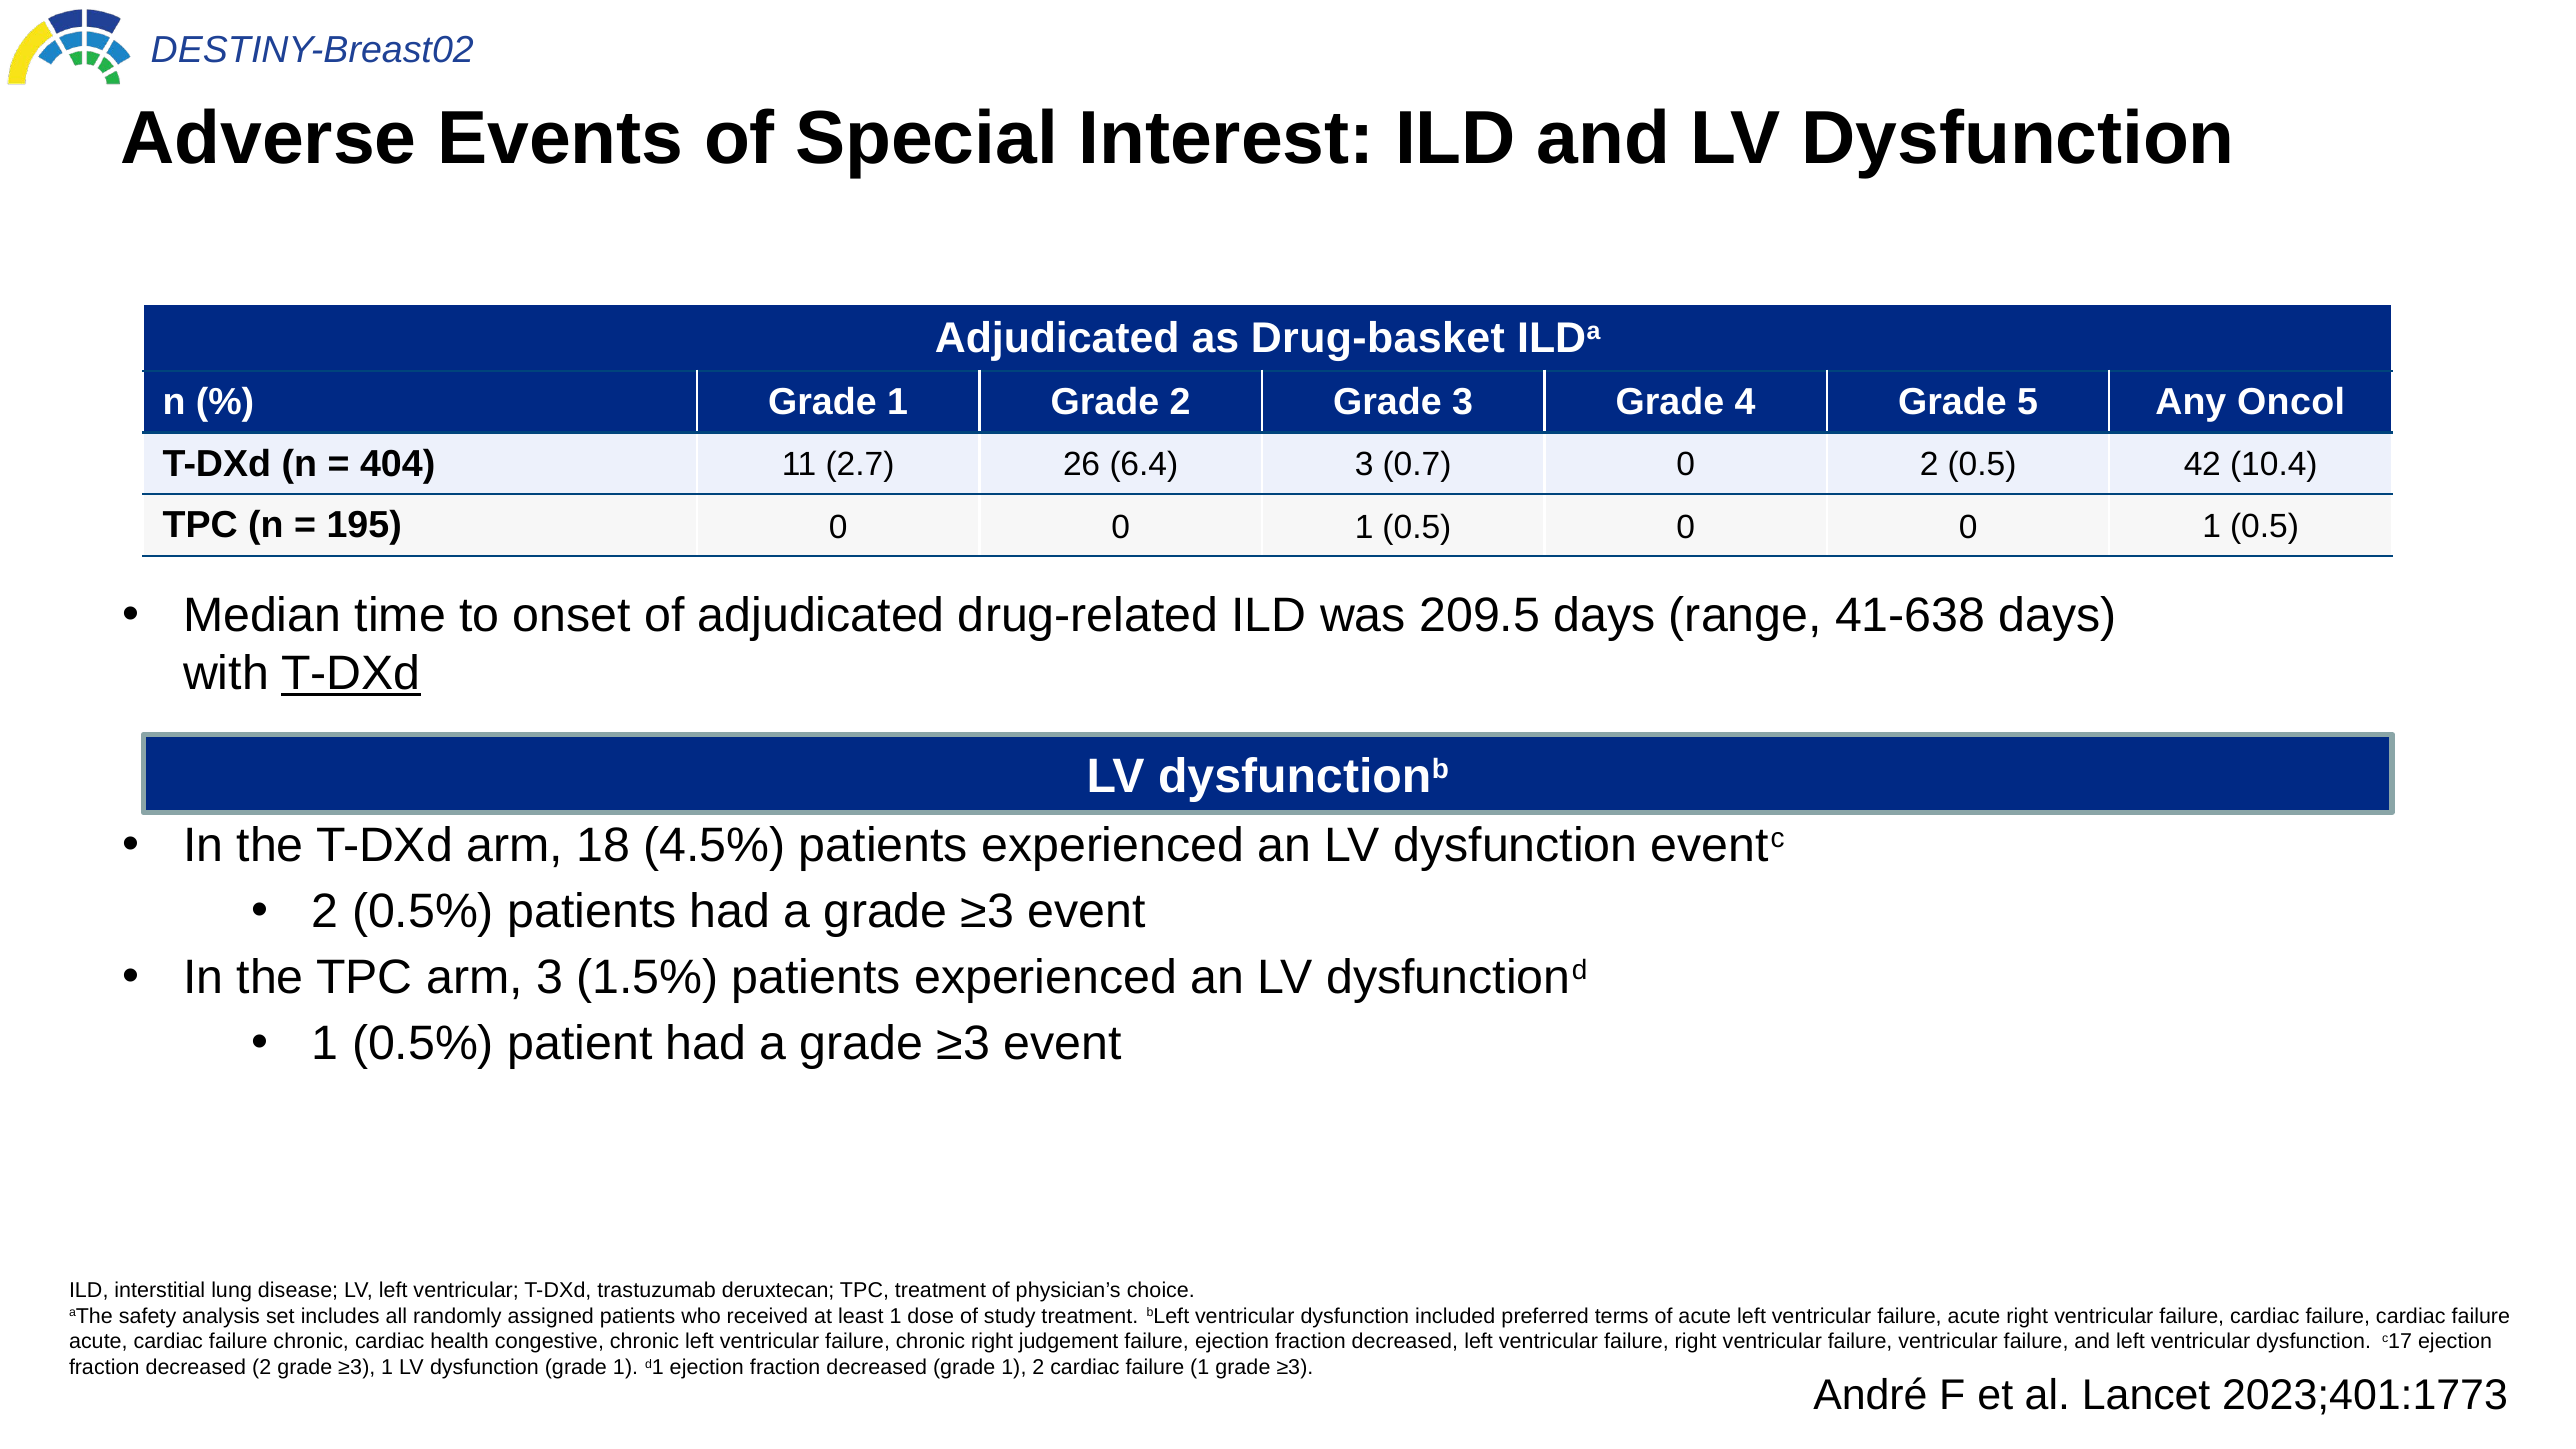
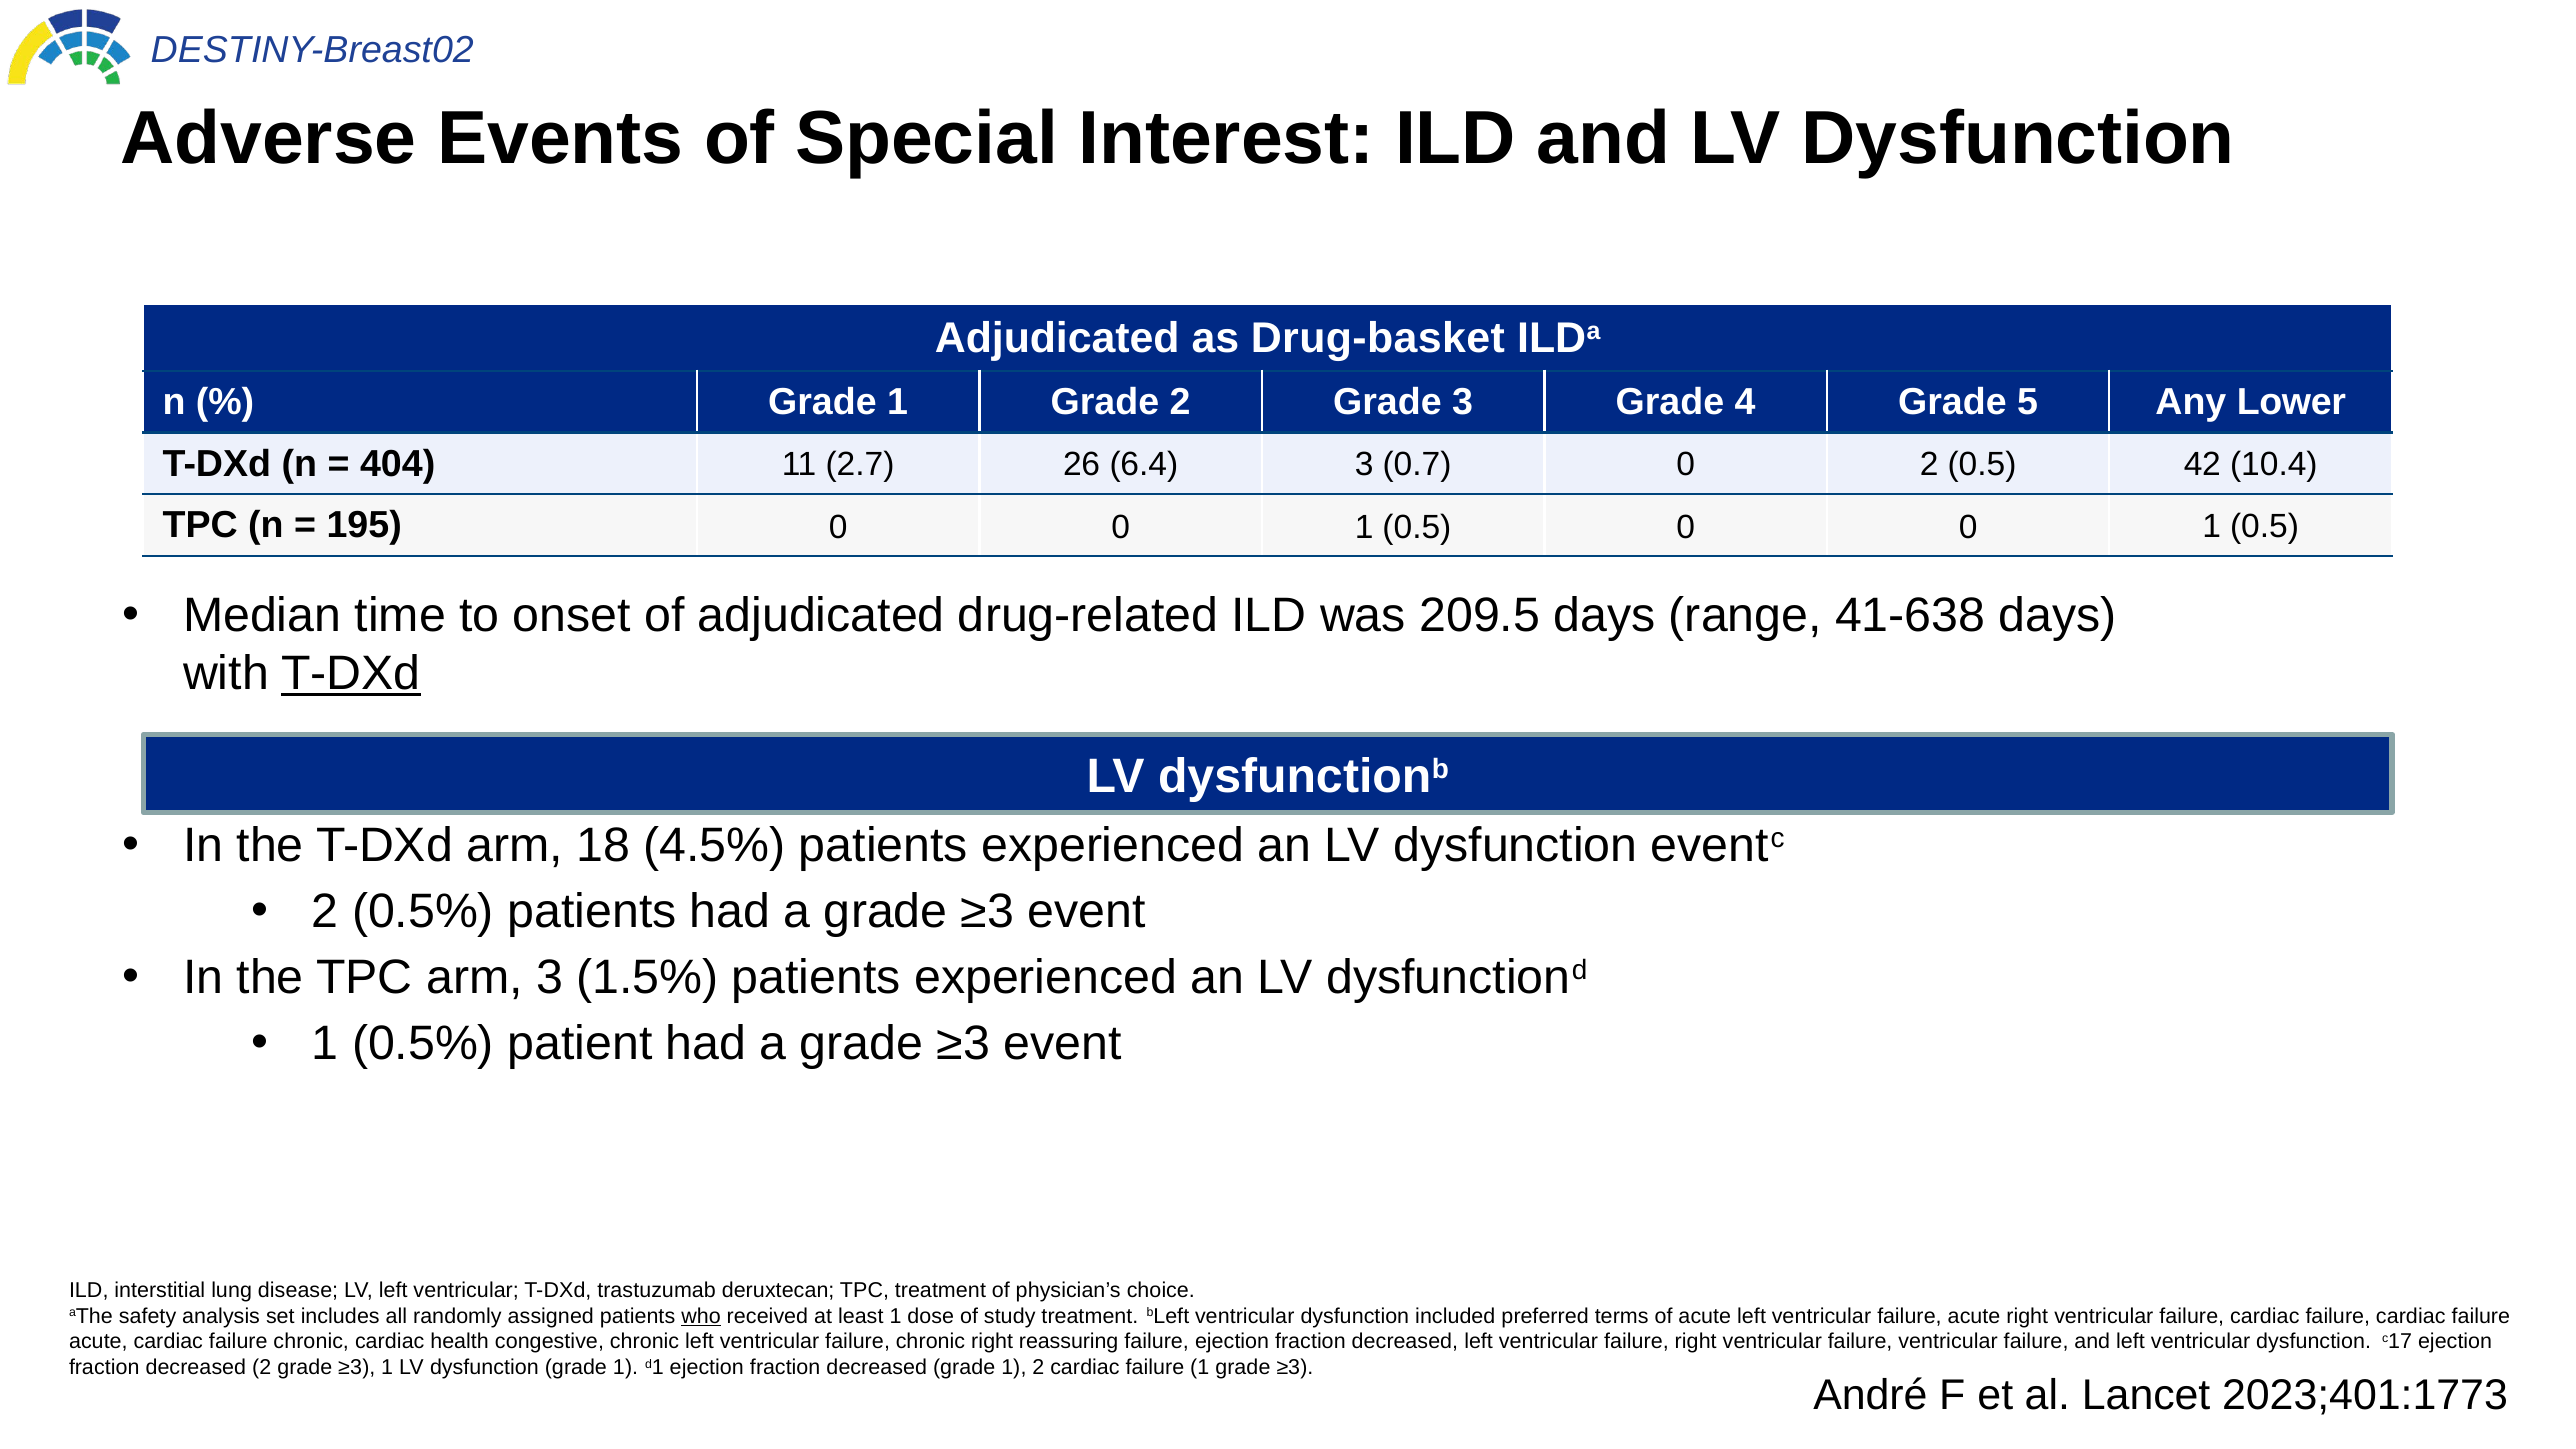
Oncol: Oncol -> Lower (2291, 402)
who underline: none -> present (701, 1316)
judgement: judgement -> reassuring (1069, 1342)
